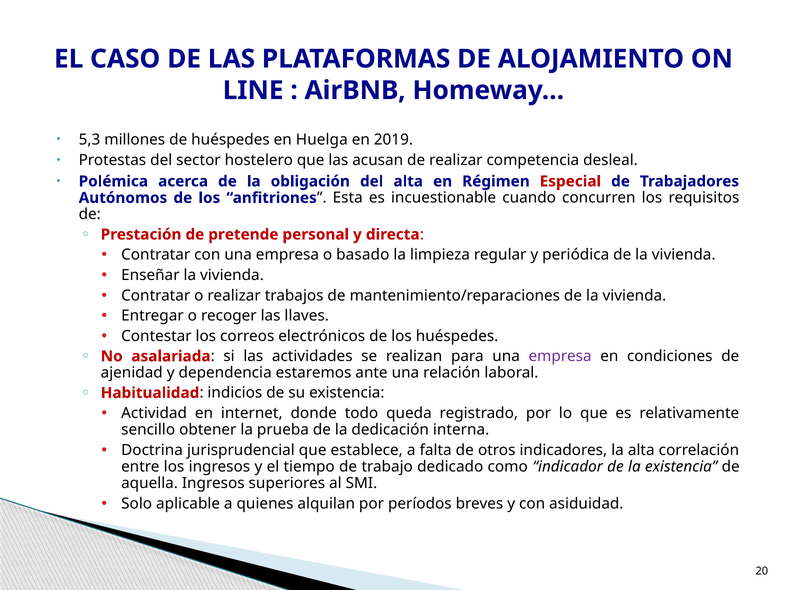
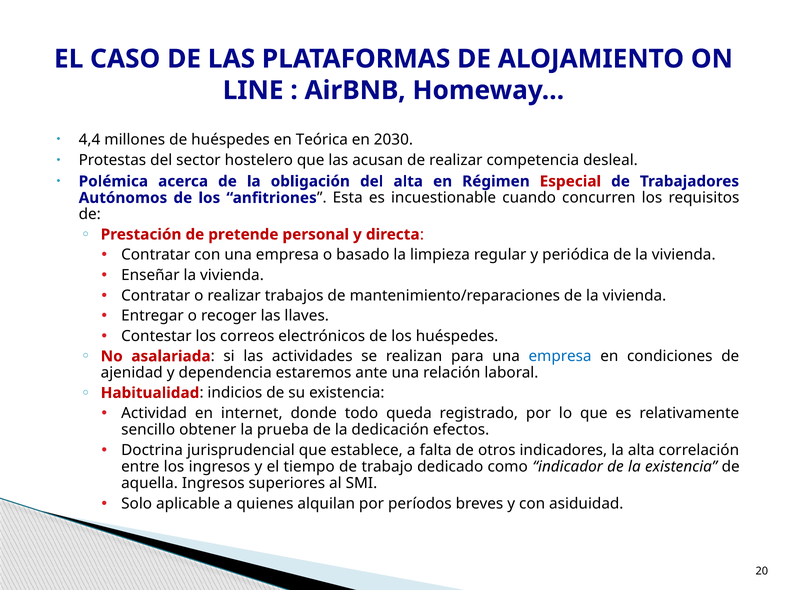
5,3: 5,3 -> 4,4 (90, 140)
Huelga: Huelga -> Teórica (322, 140)
2019: 2019 -> 2030 (393, 140)
empresa colour: purple -> blue (560, 356)
interna: interna -> efectos (461, 430)
